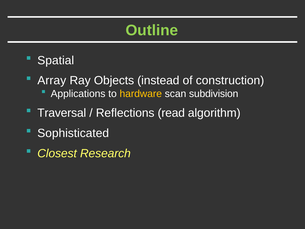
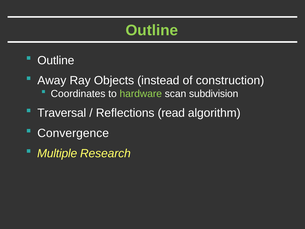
Spatial: Spatial -> Outline (56, 60)
Array: Array -> Away (52, 80)
Applications: Applications -> Coordinates (78, 94)
hardware colour: yellow -> light green (141, 94)
Sophisticated: Sophisticated -> Convergence (73, 133)
Closest: Closest -> Multiple (57, 153)
